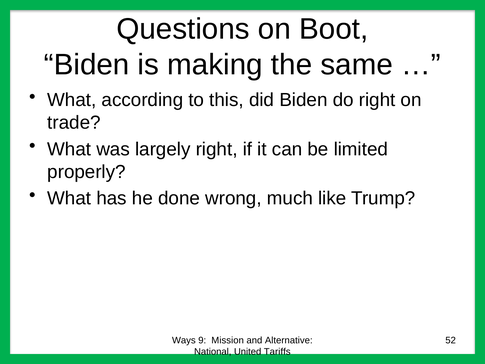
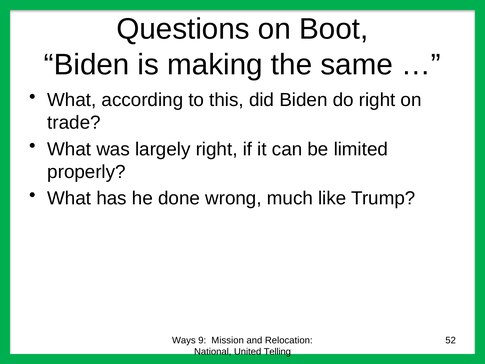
Alternative: Alternative -> Relocation (289, 340)
Tariffs: Tariffs -> Telling (277, 351)
